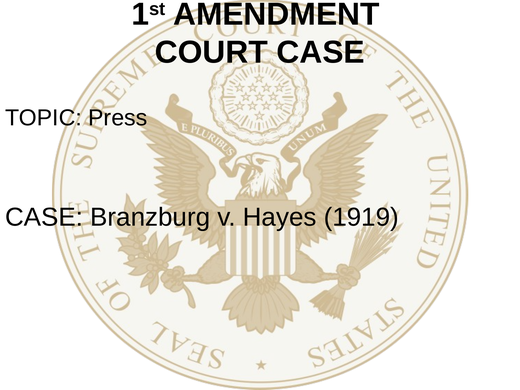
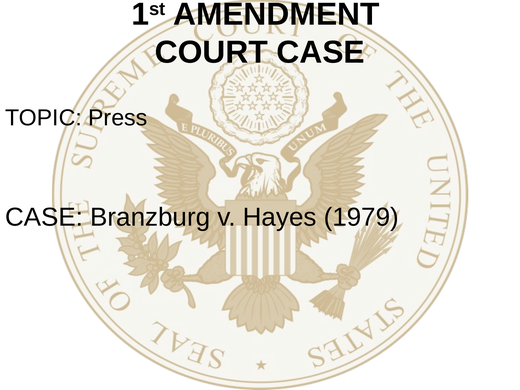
1919: 1919 -> 1979 (361, 217)
